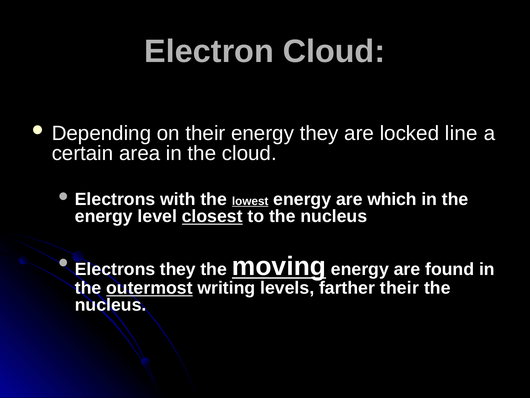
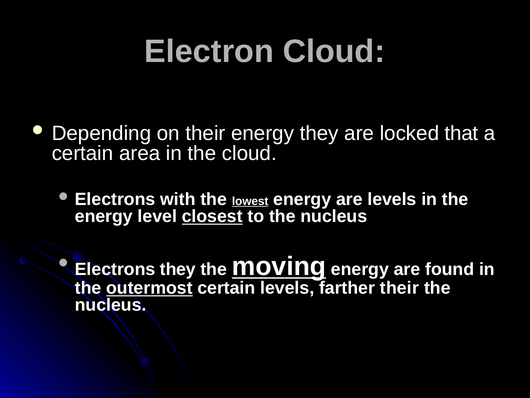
line: line -> that (462, 133)
are which: which -> levels (392, 199)
outermost writing: writing -> certain (226, 288)
